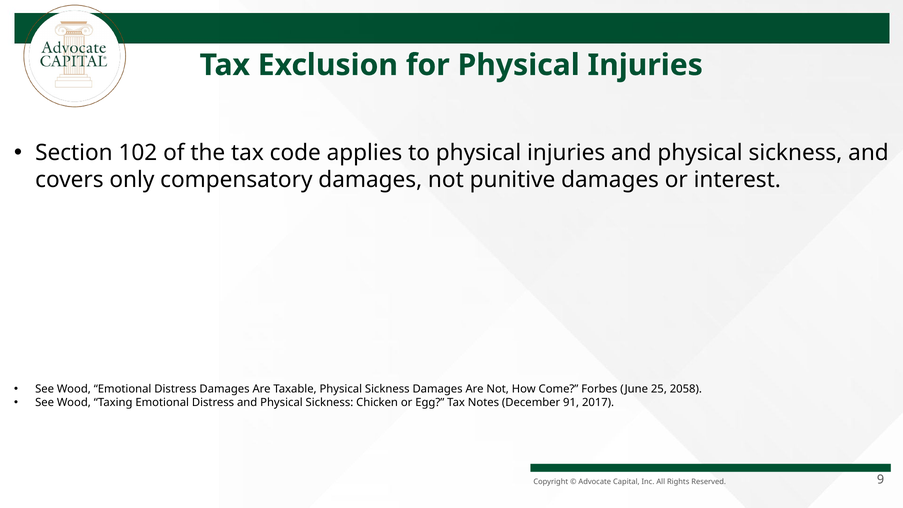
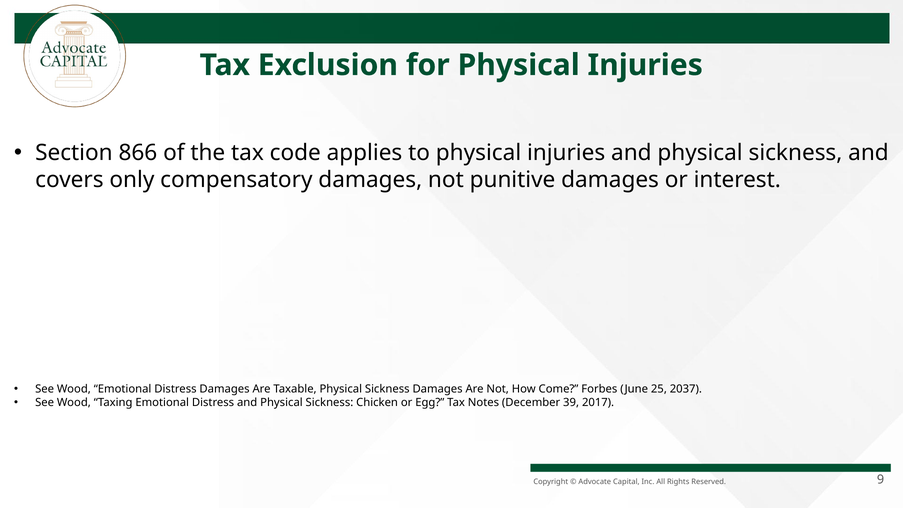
102: 102 -> 866 (138, 153)
2058: 2058 -> 2037 (686, 389)
91: 91 -> 39 (571, 403)
